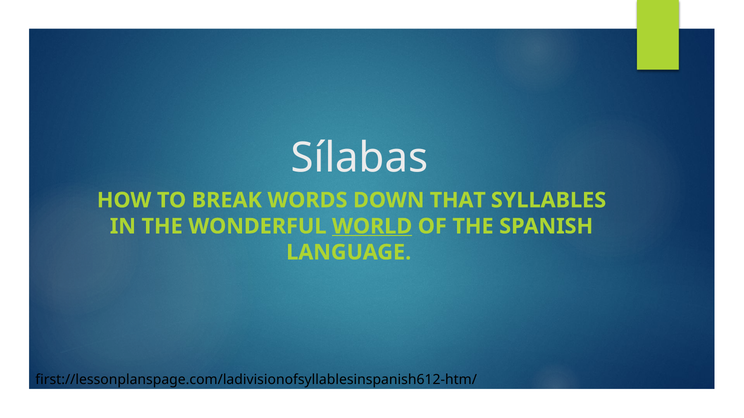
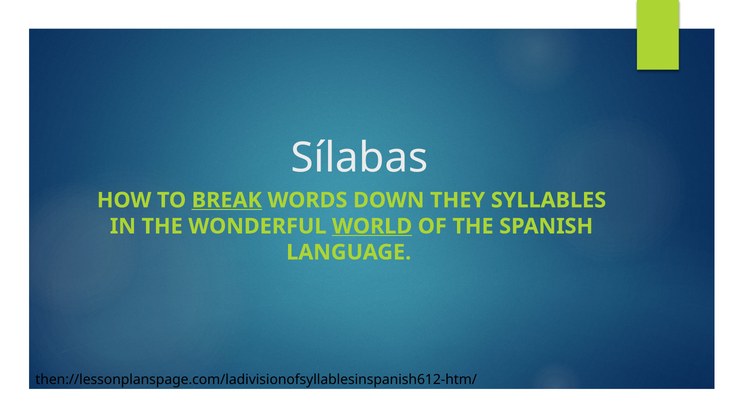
BREAK underline: none -> present (227, 200)
THAT: THAT -> THEY (458, 200)
first://lessonplanspage.com/ladivisionofsyllablesinspanish612-htm/: first://lessonplanspage.com/ladivisionofsyllablesinspanish612-htm/ -> then://lessonplanspage.com/ladivisionofsyllablesinspanish612-htm/ (256, 380)
